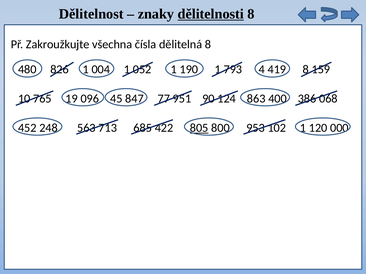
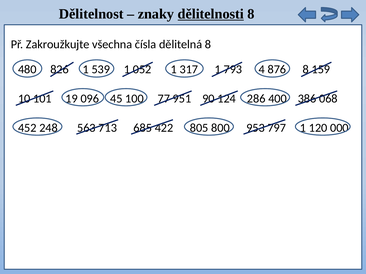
004: 004 -> 539 (101, 69)
190: 190 -> 317 (189, 69)
419: 419 -> 876 (277, 69)
765: 765 -> 101 (42, 99)
847: 847 -> 100 (135, 99)
863: 863 -> 286 (256, 99)
805 underline: present -> none (199, 128)
102: 102 -> 797 (277, 128)
